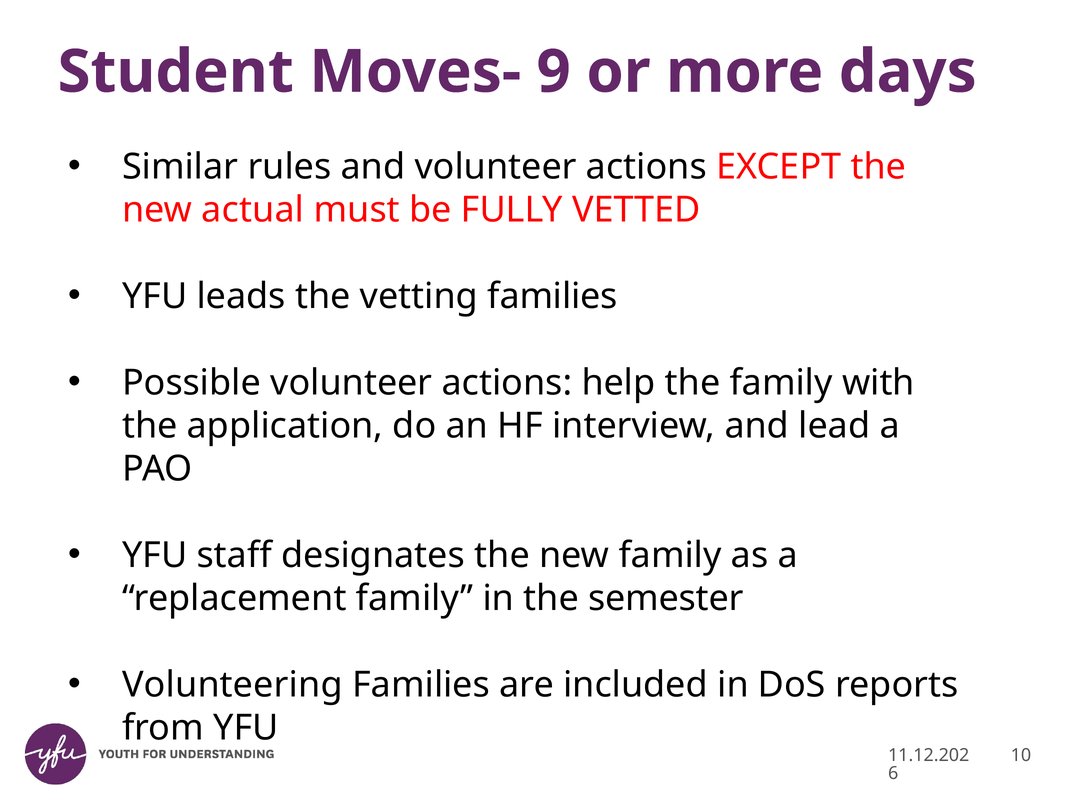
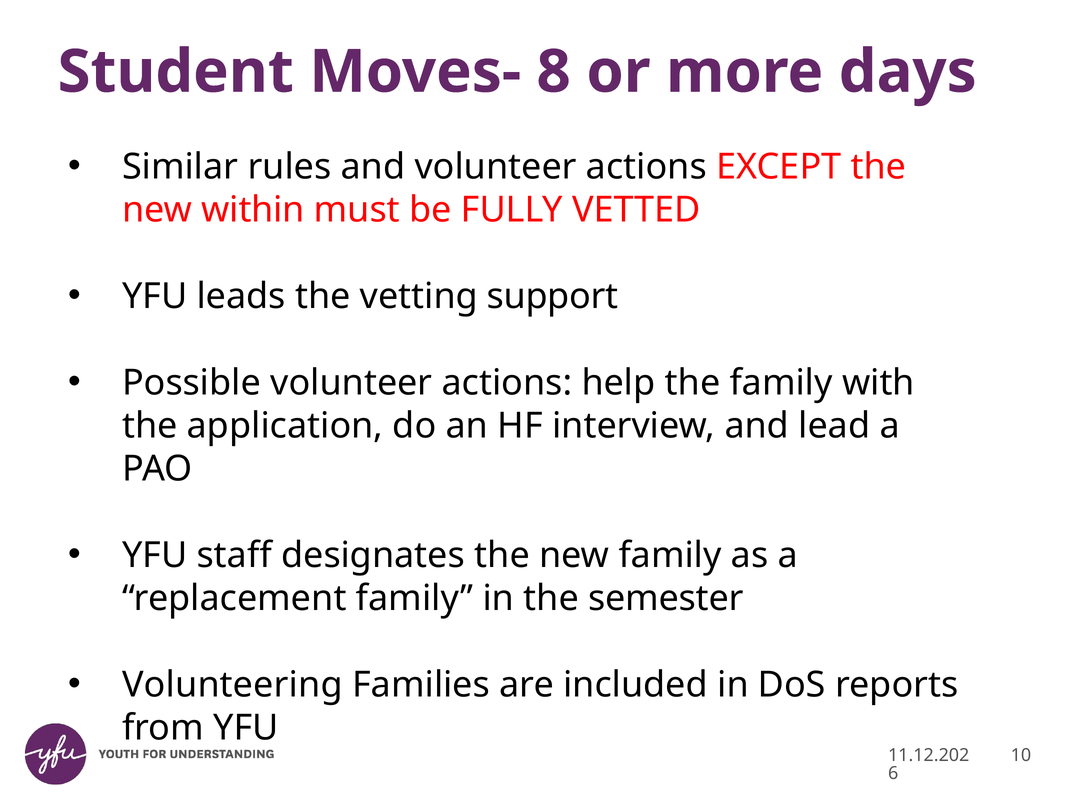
9: 9 -> 8 (554, 72)
actual: actual -> within (253, 210)
vetting families: families -> support (553, 296)
